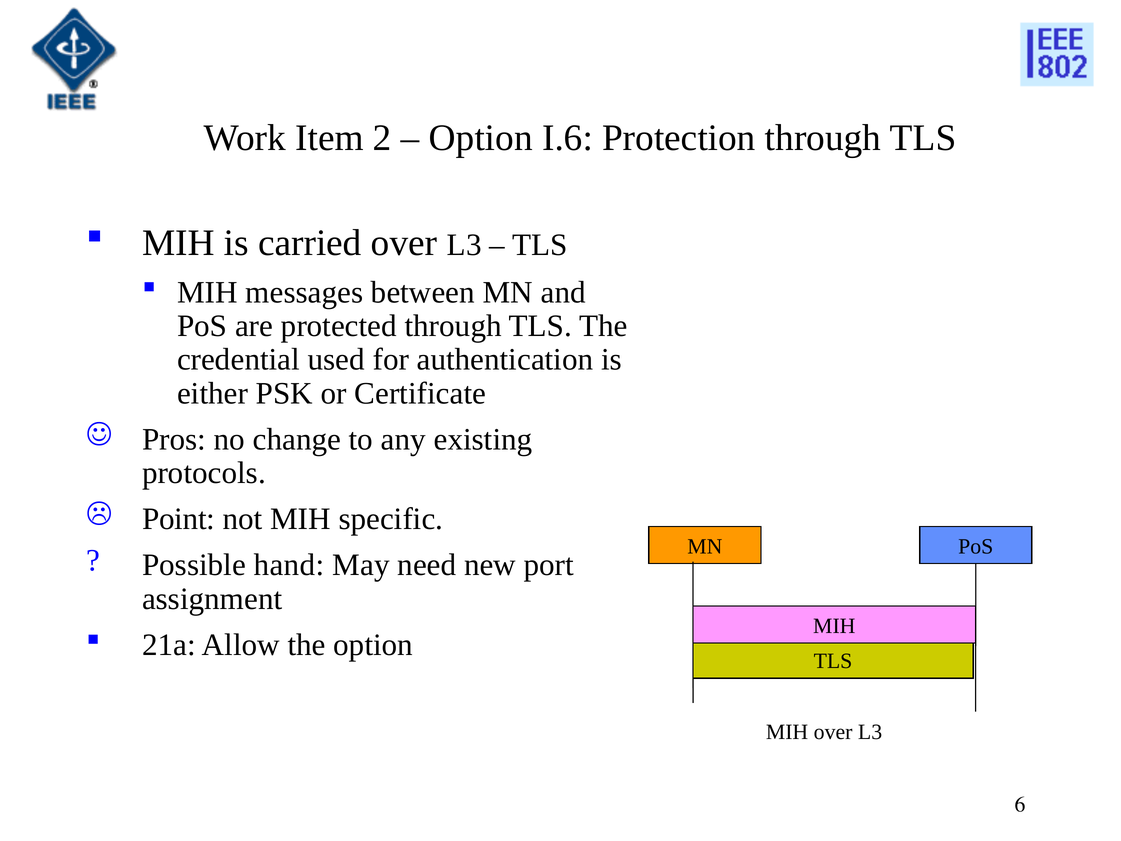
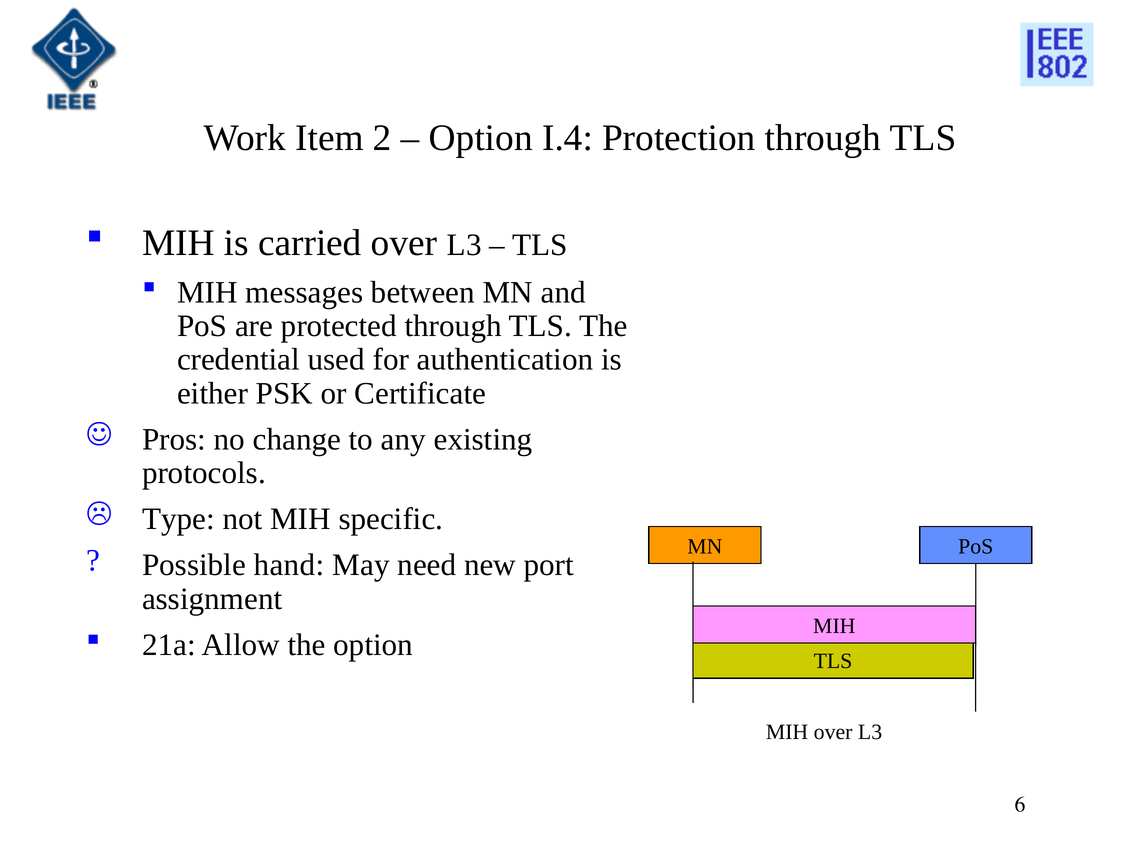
I.6: I.6 -> I.4 (568, 138)
Point: Point -> Type (178, 519)
